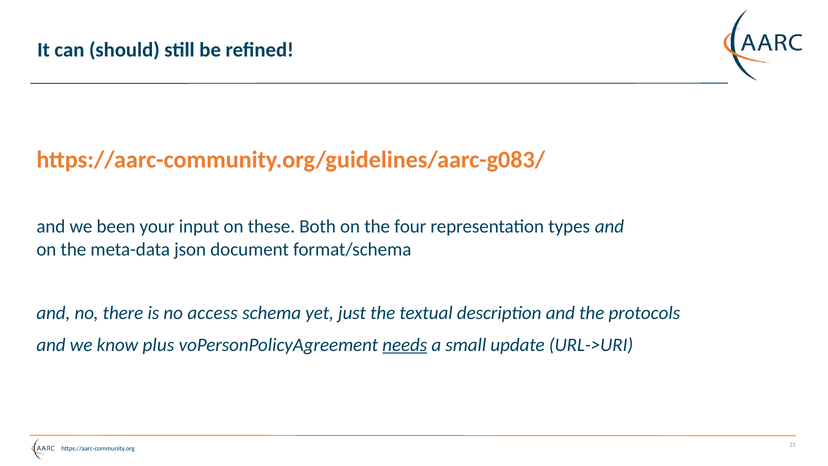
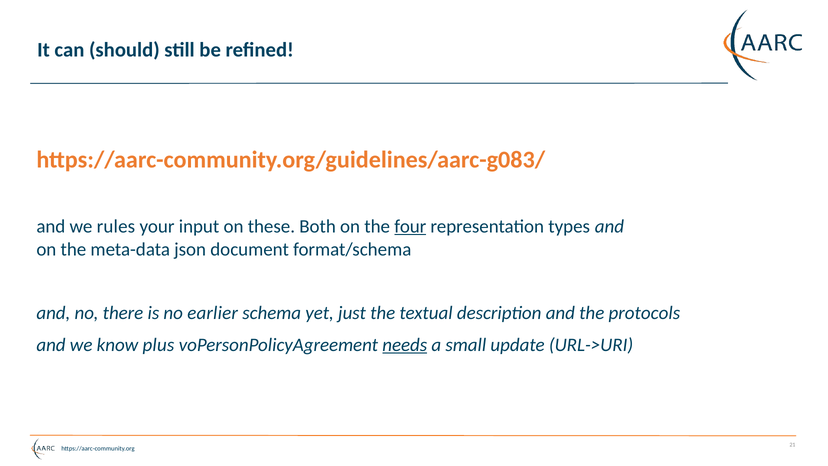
been: been -> rules (116, 226)
four underline: none -> present (410, 226)
access: access -> earlier (213, 313)
